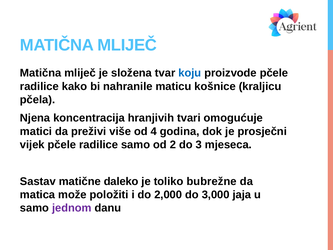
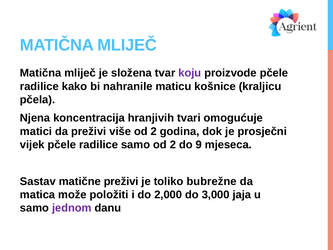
koju colour: blue -> purple (190, 73)
više od 4: 4 -> 2 (154, 131)
3: 3 -> 9 (199, 145)
matične daleko: daleko -> preživi (121, 181)
